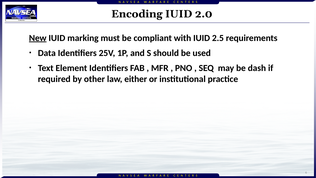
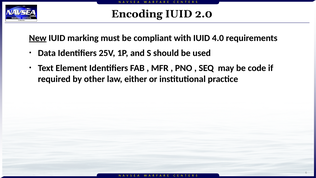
2.5: 2.5 -> 4.0 (218, 38)
dash: dash -> code (257, 68)
